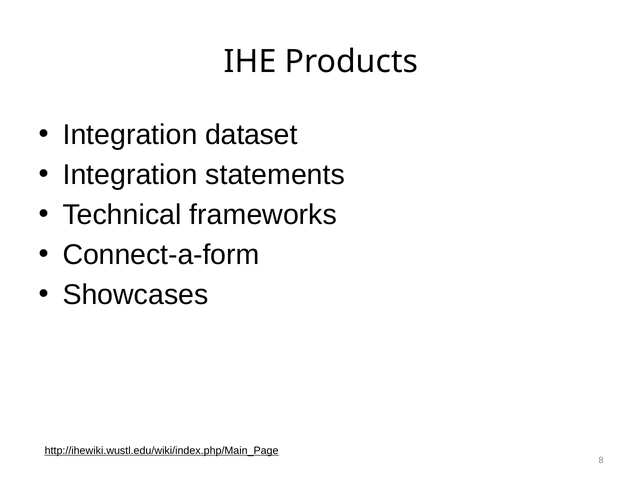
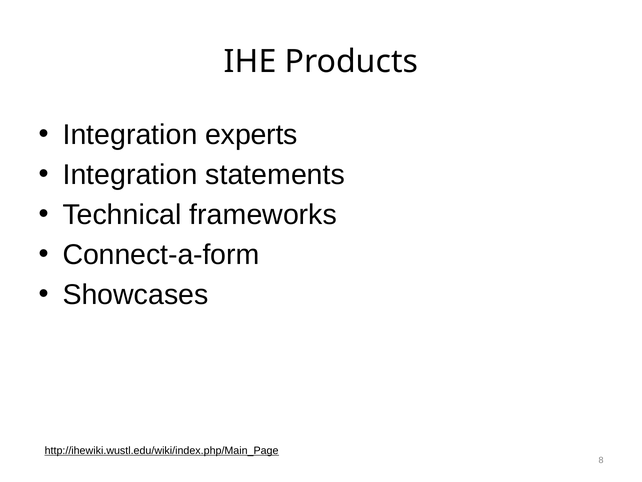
dataset: dataset -> experts (251, 135)
